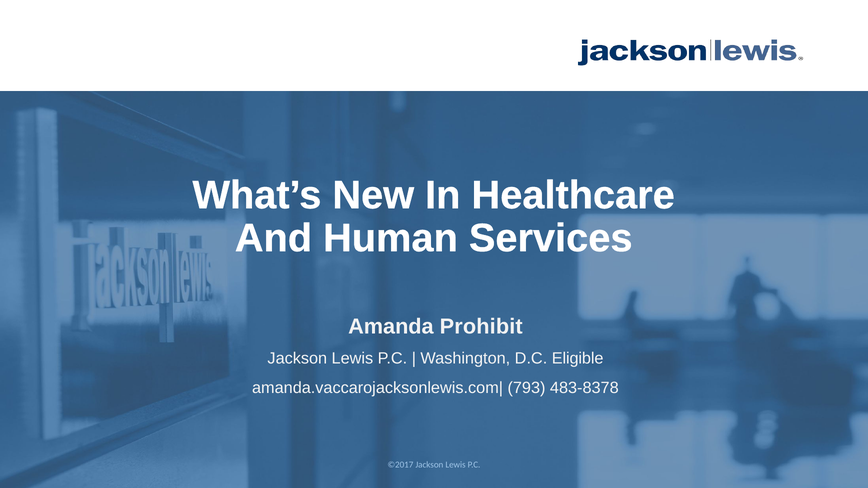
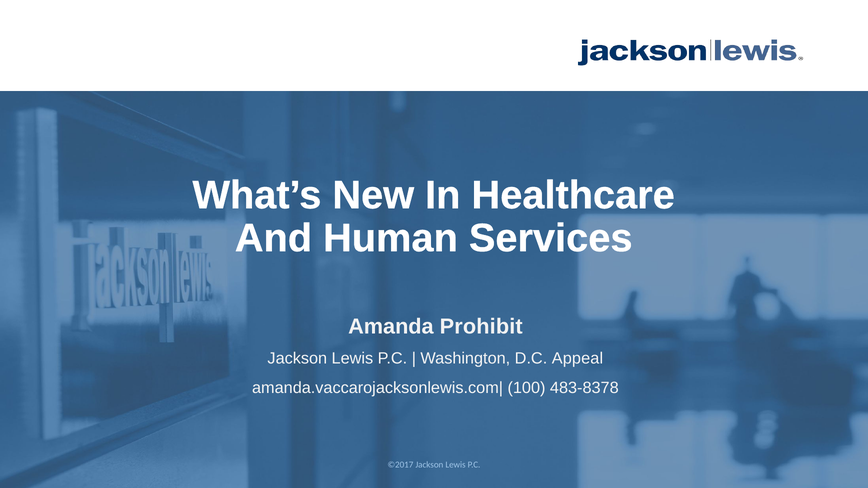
Eligible: Eligible -> Appeal (577, 359)
793: 793 -> 100 (526, 388)
